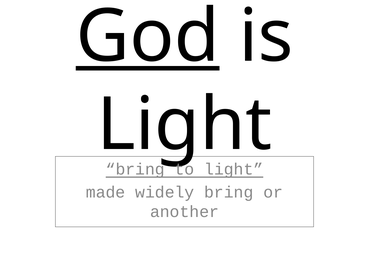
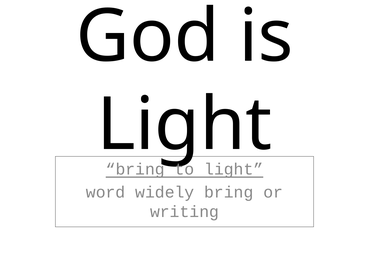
God underline: present -> none (148, 37)
made: made -> word (106, 193)
another: another -> writing (184, 212)
